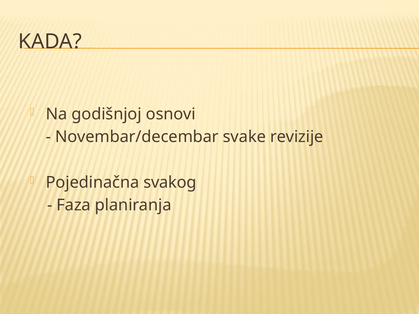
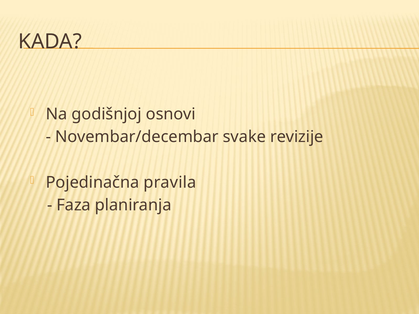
svakog: svakog -> pravila (170, 183)
